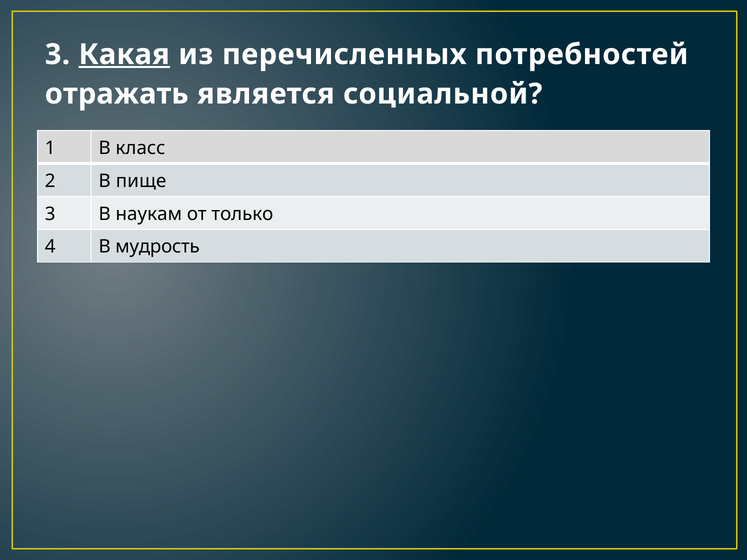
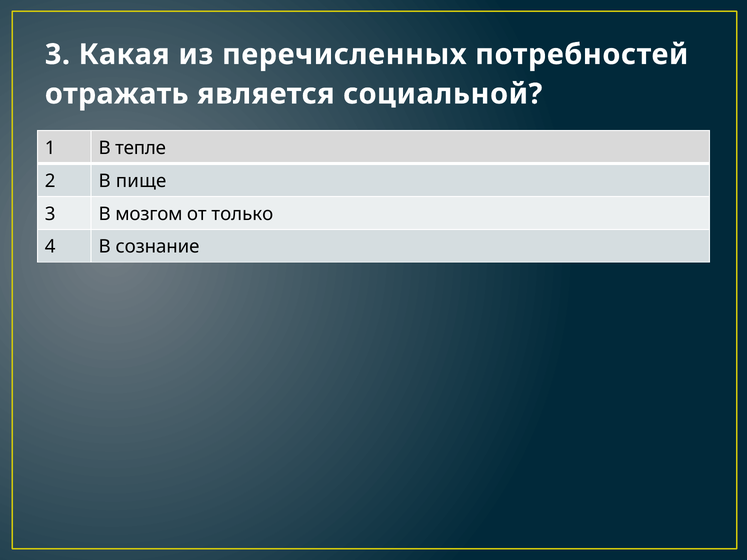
Какая underline: present -> none (124, 55)
класс: класс -> тепле (141, 148)
наукам: наукам -> мозгом (149, 214)
мудрость: мудрость -> сознание (158, 247)
